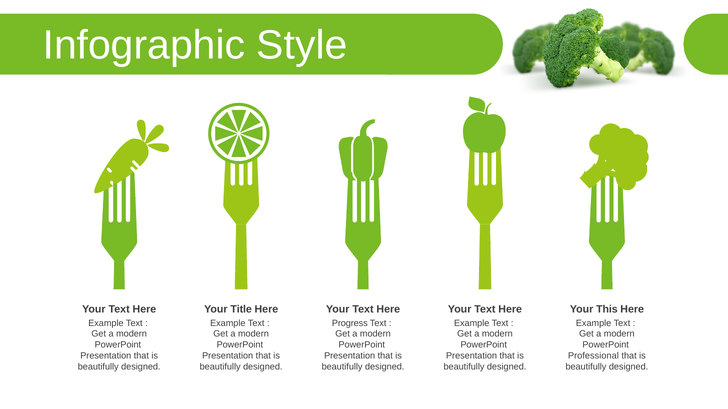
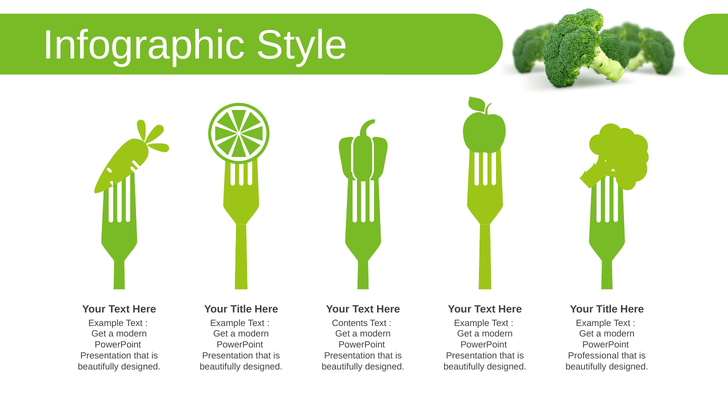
This: This -> Title (607, 310)
Progress: Progress -> Contents (350, 323)
